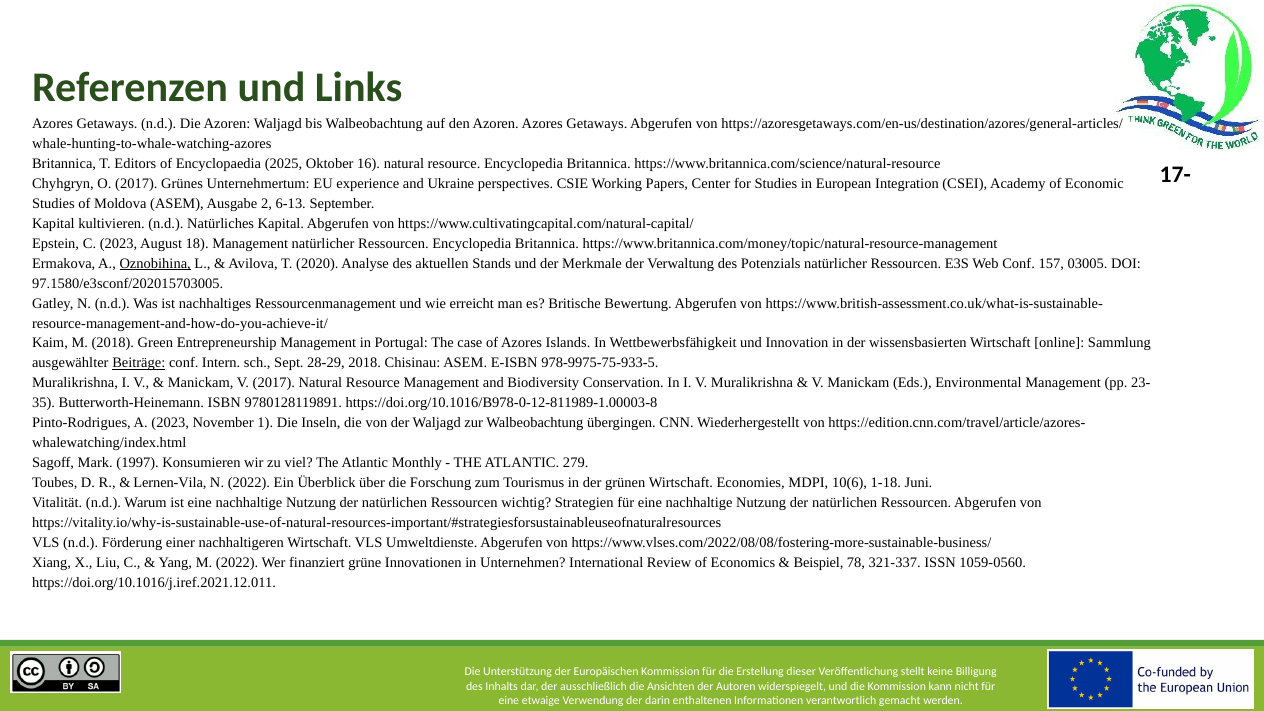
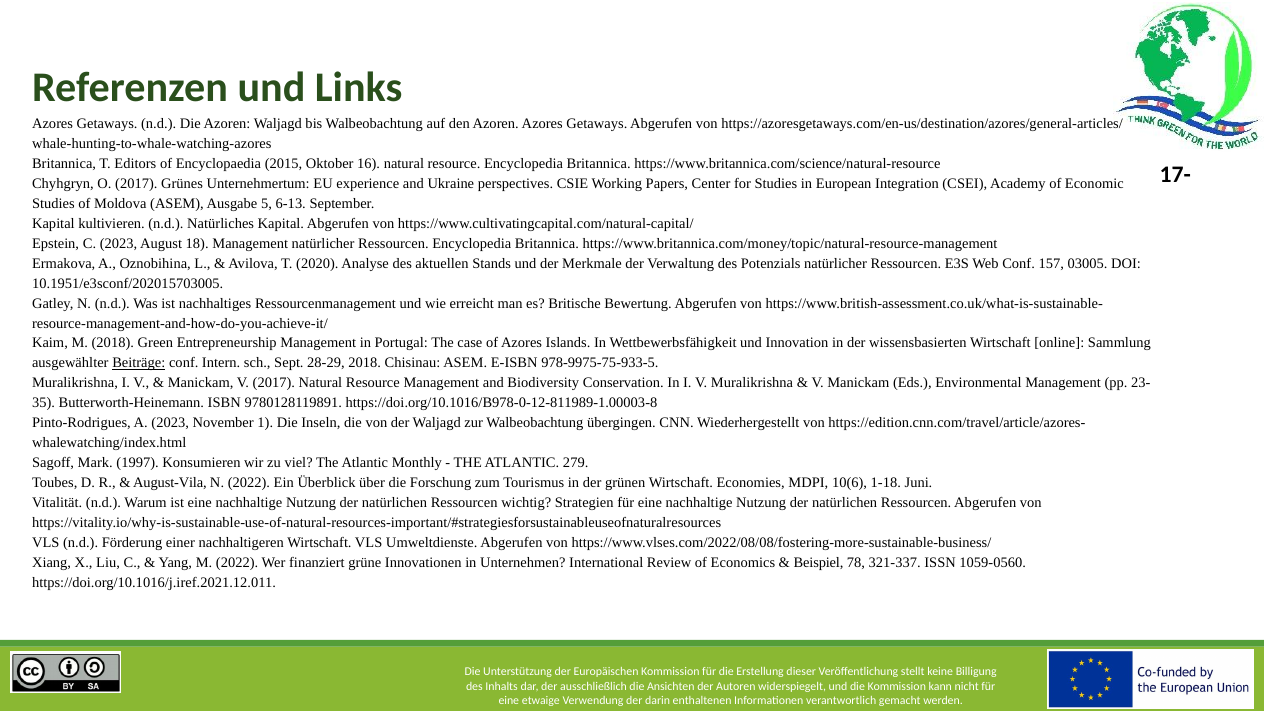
2025: 2025 -> 2015 (284, 164)
2: 2 -> 5 (267, 203)
Oznobihina underline: present -> none (155, 263)
97.1580/e3sconf/202015703005: 97.1580/e3sconf/202015703005 -> 10.1951/e3sconf/202015703005 (128, 283)
Lernen-Vila: Lernen-Vila -> August-Vila (170, 483)
